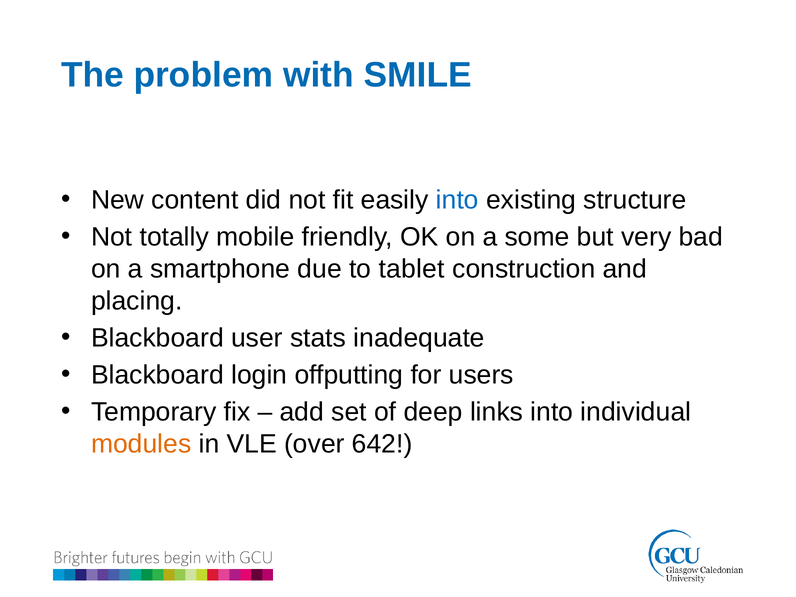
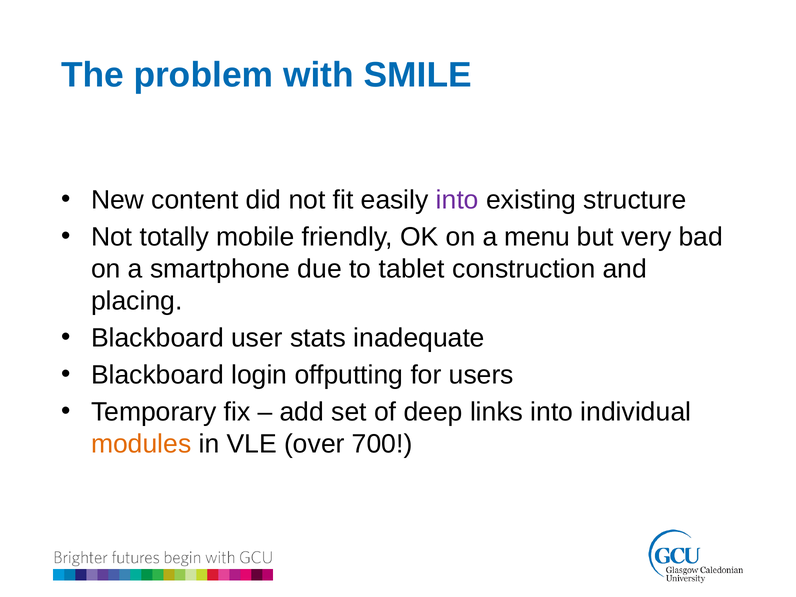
into colour: blue -> purple (457, 200)
some: some -> menu (537, 237)
642: 642 -> 700 (382, 444)
